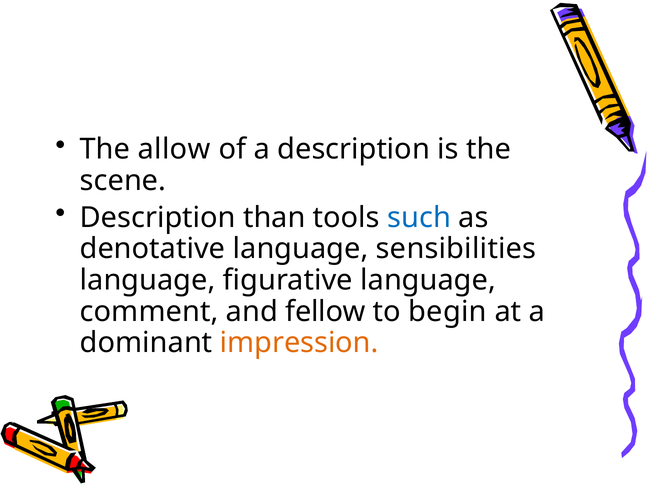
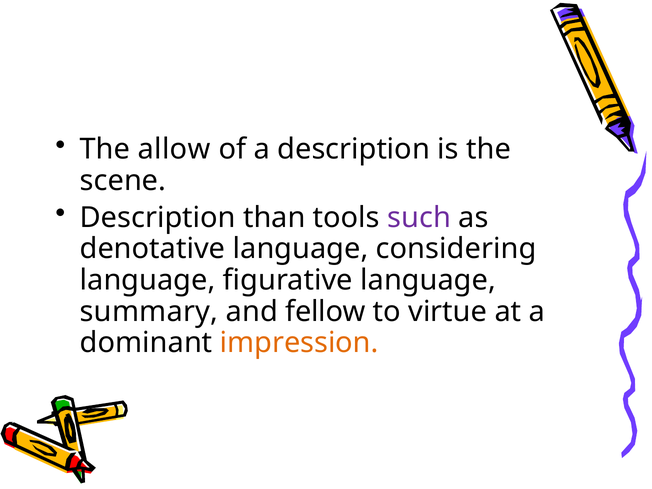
such colour: blue -> purple (419, 218)
sensibilities: sensibilities -> considering (456, 249)
comment: comment -> summary (149, 312)
begin: begin -> virtue (448, 312)
